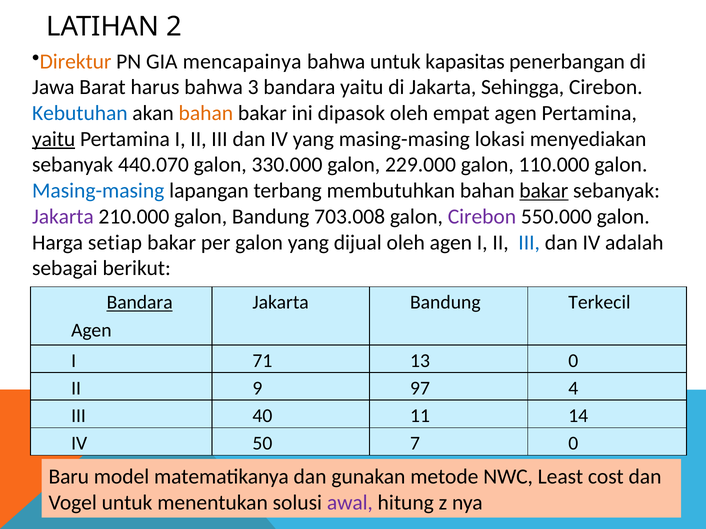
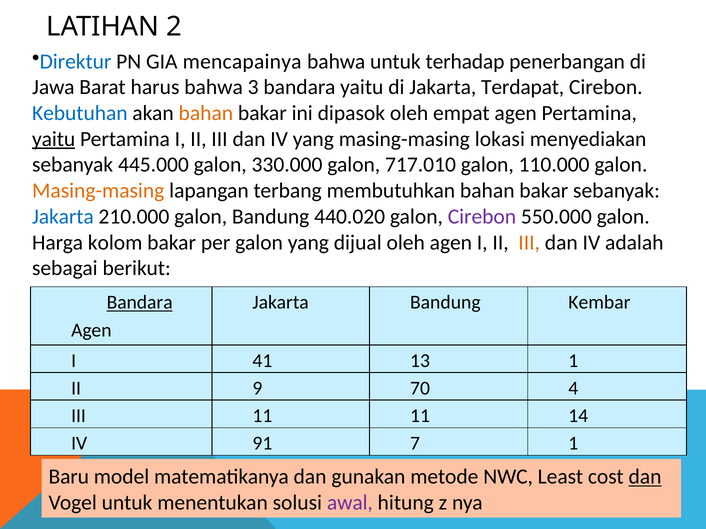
Direktur colour: orange -> blue (76, 62)
kapasitas: kapasitas -> terhadap (465, 62)
Sehingga: Sehingga -> Terdapat (523, 87)
440.070: 440.070 -> 445.000 (153, 165)
229.000: 229.000 -> 717.010 (421, 165)
Masing-masing colour: blue -> orange (98, 191)
bakar underline: present -> none (544, 191)
Jakarta colour: purple -> blue (63, 217)
703.008: 703.008 -> 440.020 (350, 217)
setiap: setiap -> kolom (115, 243)
III colour: blue -> orange (529, 243)
Terkecil: Terkecil -> Kembar (599, 303)
71: 71 -> 41 (262, 361)
13 0: 0 -> 1 (573, 361)
97: 97 -> 70 (420, 389)
III 40: 40 -> 11 (262, 416)
50: 50 -> 91 (262, 444)
7 0: 0 -> 1 (573, 444)
dan underline: none -> present (645, 477)
